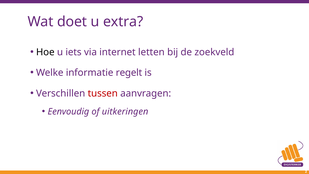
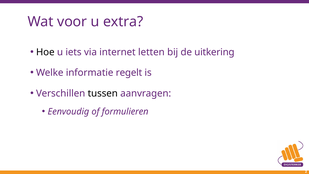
doet: doet -> voor (72, 22)
zoekveld: zoekveld -> uitkering (214, 52)
tussen colour: red -> black (103, 93)
uitkeringen: uitkeringen -> formulieren (125, 111)
